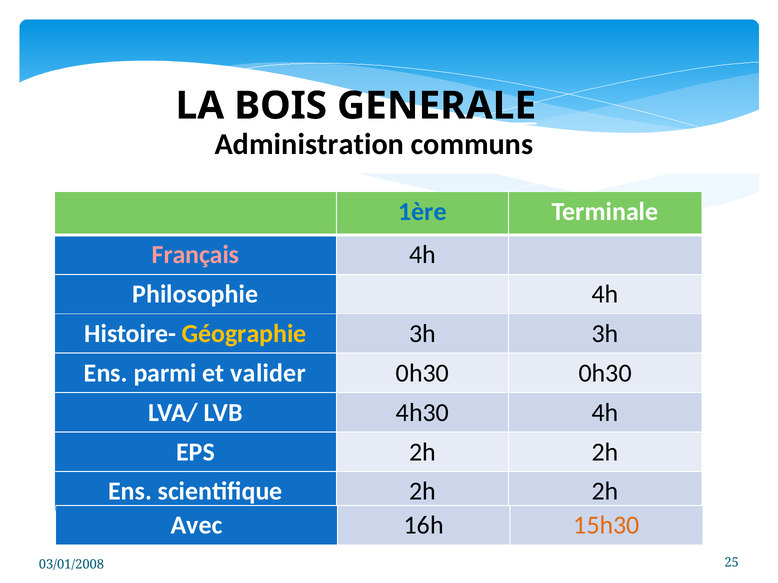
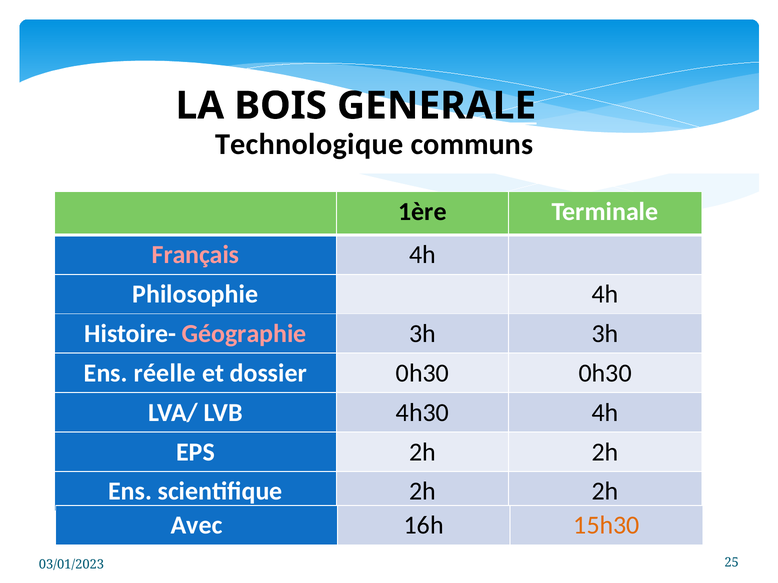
Administration: Administration -> Technologique (309, 144)
1ère colour: blue -> black (423, 212)
Géographie colour: yellow -> pink (244, 334)
parmi: parmi -> réelle (165, 373)
valider: valider -> dossier (268, 373)
03/01/2008: 03/01/2008 -> 03/01/2023 (71, 565)
